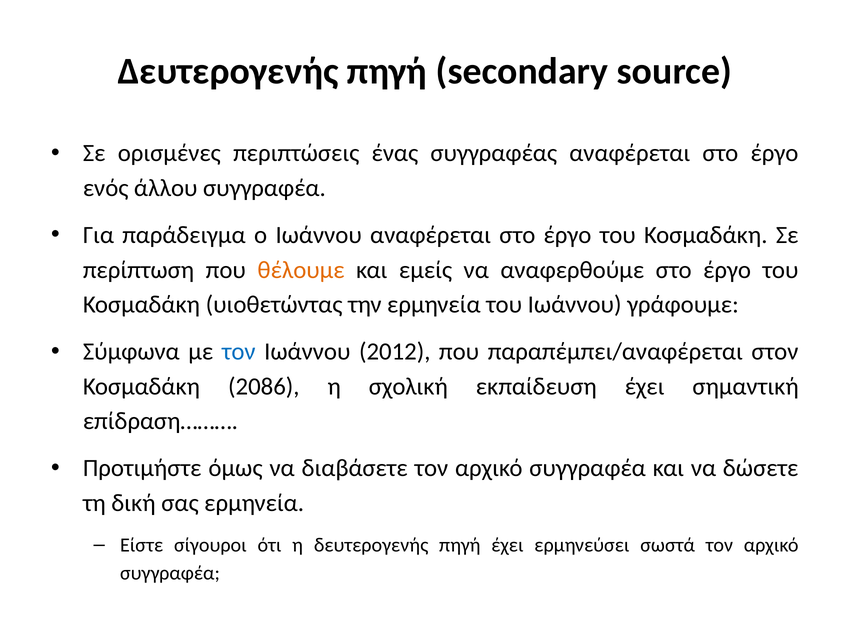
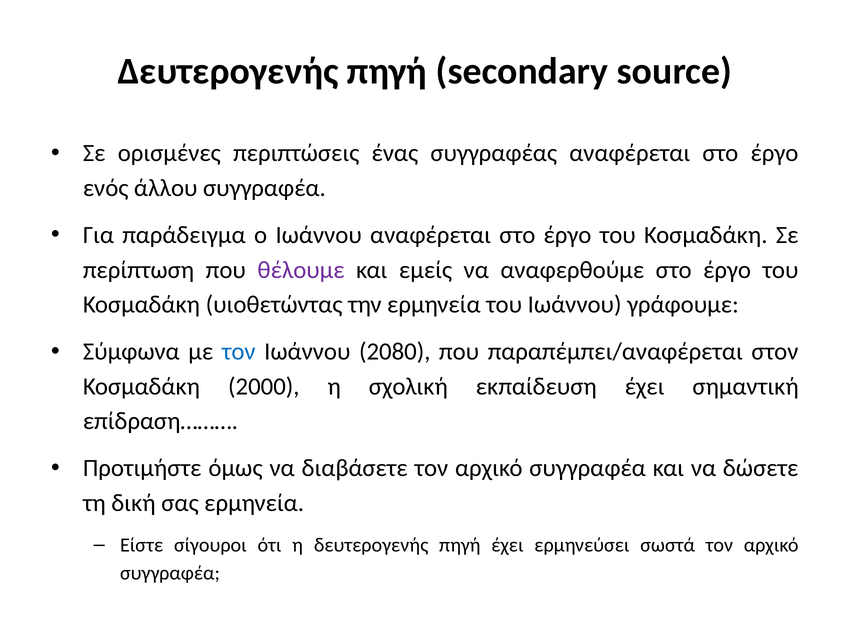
θέλουμε colour: orange -> purple (301, 270)
2012: 2012 -> 2080 (395, 352)
2086: 2086 -> 2000 (264, 387)
